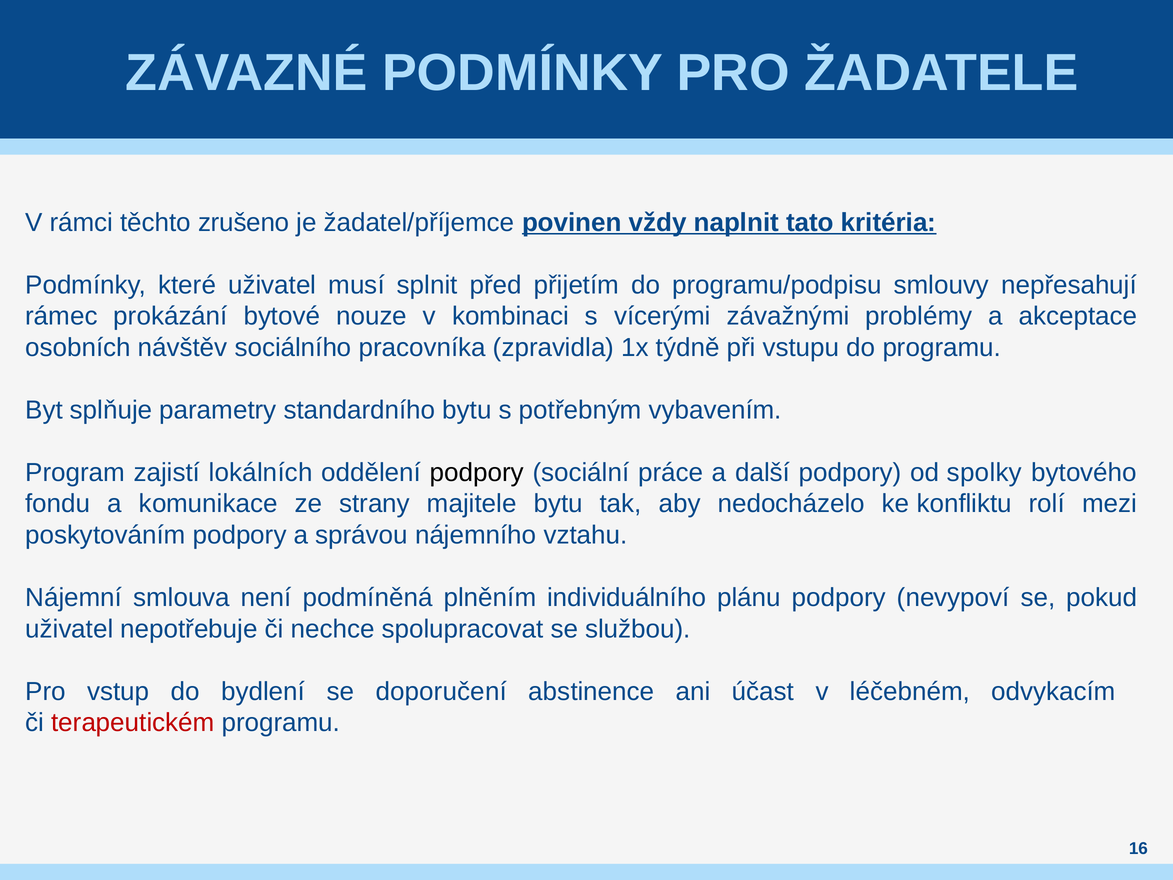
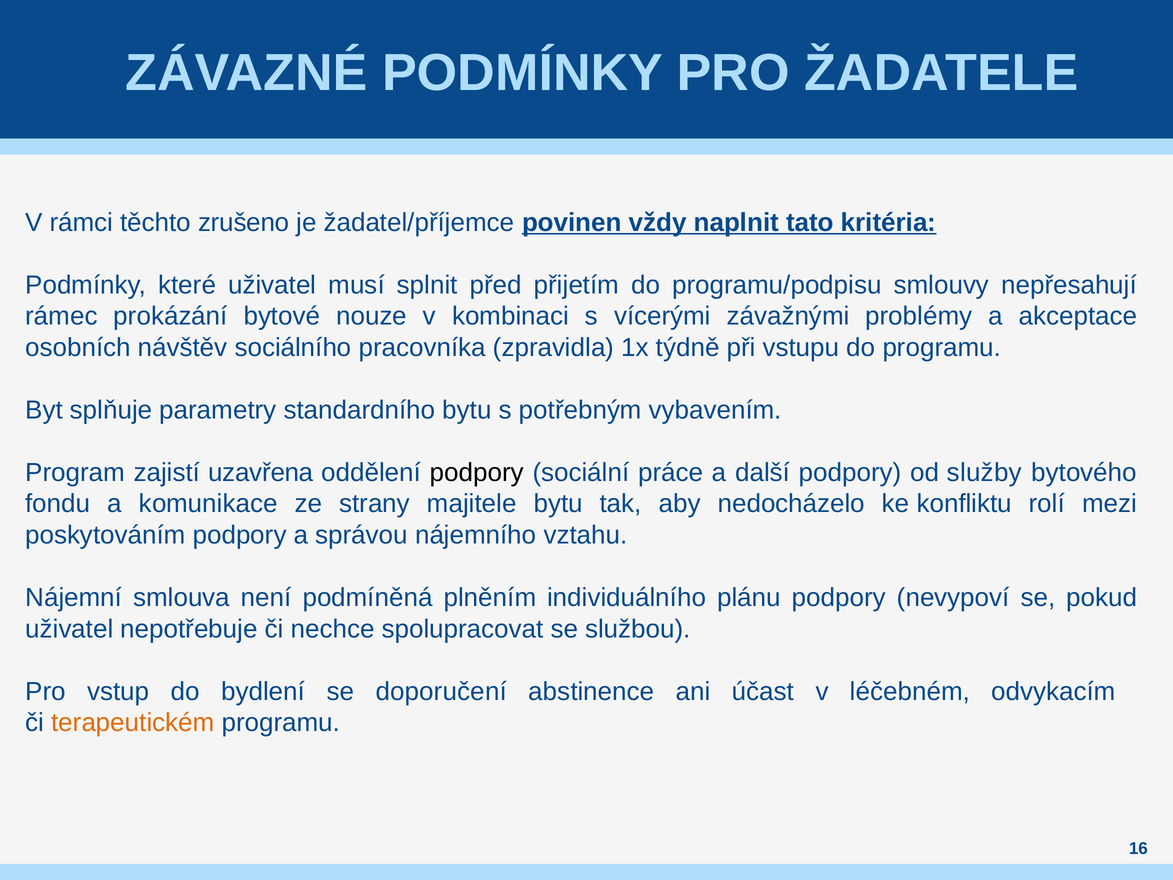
lokálních: lokálních -> uzavřena (261, 472)
spolky: spolky -> služby (984, 472)
terapeutickém colour: red -> orange (133, 723)
